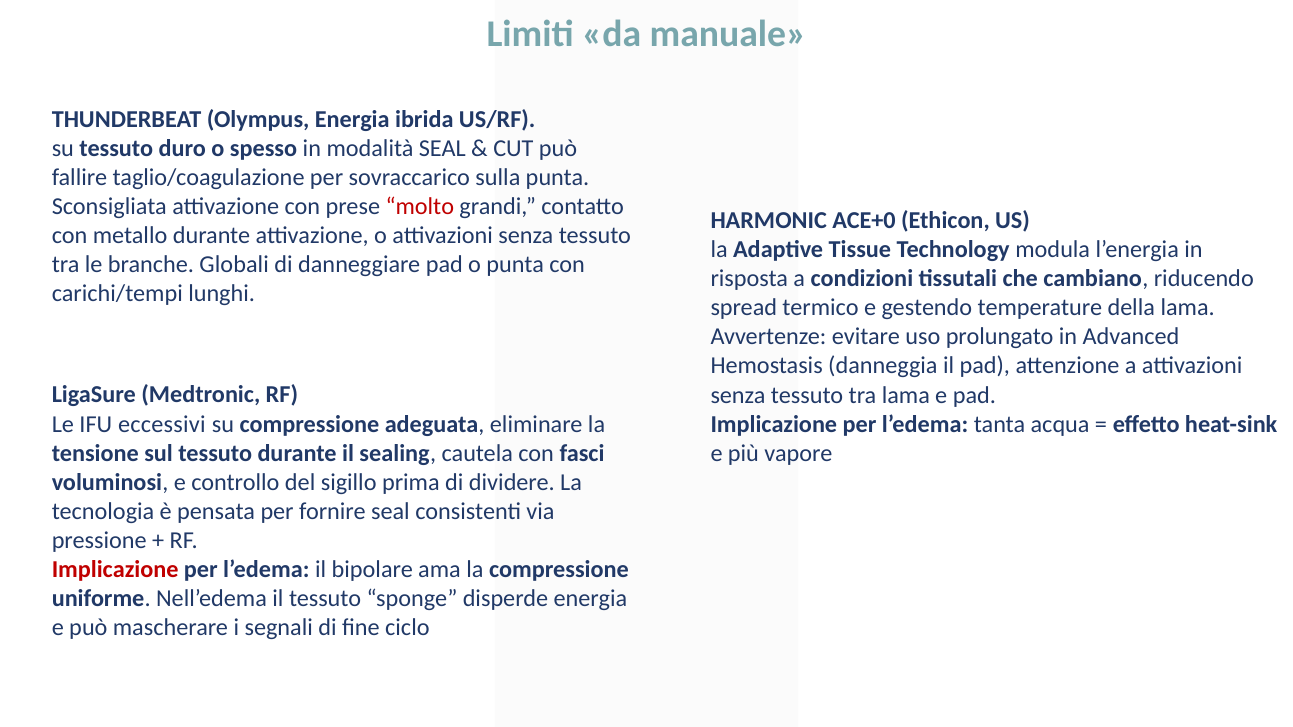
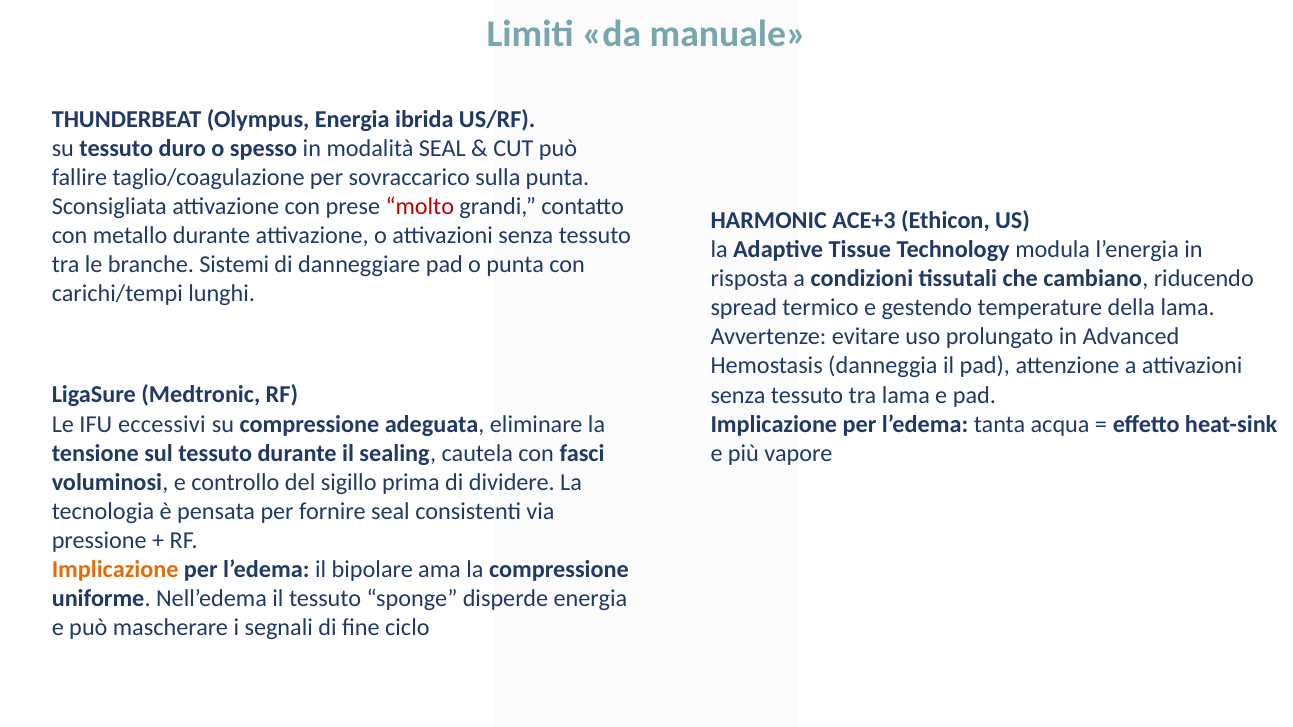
ACE+0: ACE+0 -> ACE+3 (864, 221)
Globali: Globali -> Sistemi (234, 265)
Implicazione colour: red -> orange (115, 570)
